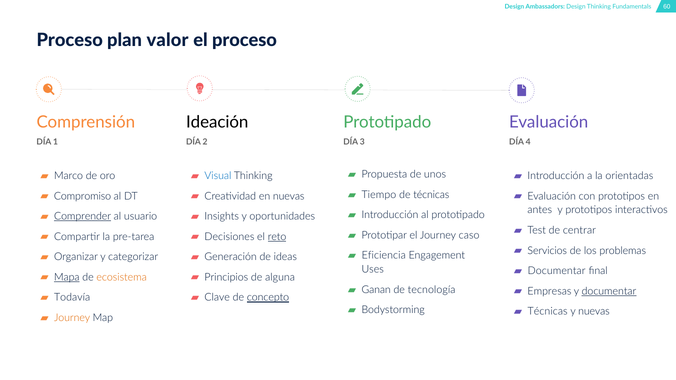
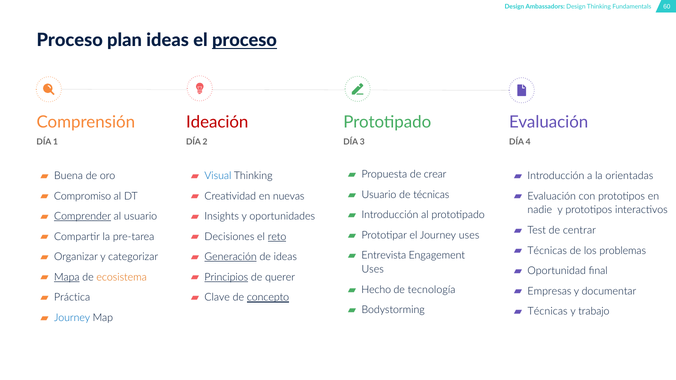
plan valor: valor -> ideas (168, 40)
proceso underline: none -> present (244, 40)
Ideación colour: black -> red (217, 122)
unos: unos -> crear (435, 175)
Marco: Marco -> Buena (68, 176)
Tiempo: Tiempo -> Usuario (379, 195)
antes: antes -> nadie (540, 210)
Journey caso: caso -> uses (469, 235)
Servicios: Servicios -> Técnicas (547, 251)
Eficiencia: Eficiencia -> Entrevista (384, 256)
Generación underline: none -> present (231, 257)
Documentar: Documentar -> Oportunidad (557, 271)
Principios underline: none -> present (226, 277)
alguna: alguna -> querer (280, 277)
Ganan: Ganan -> Hecho (376, 290)
documentar underline: present -> none (609, 291)
Todavía: Todavía -> Práctica (72, 298)
y nuevas: nuevas -> trabajo (594, 312)
Journey colour: orange -> blue (72, 318)
